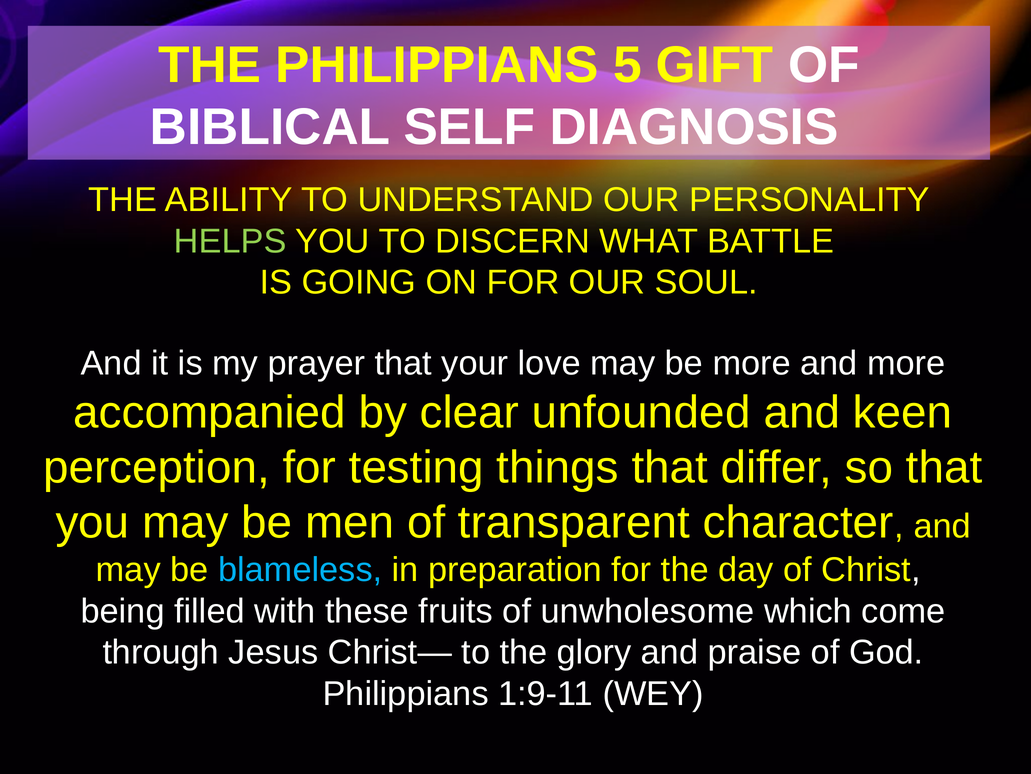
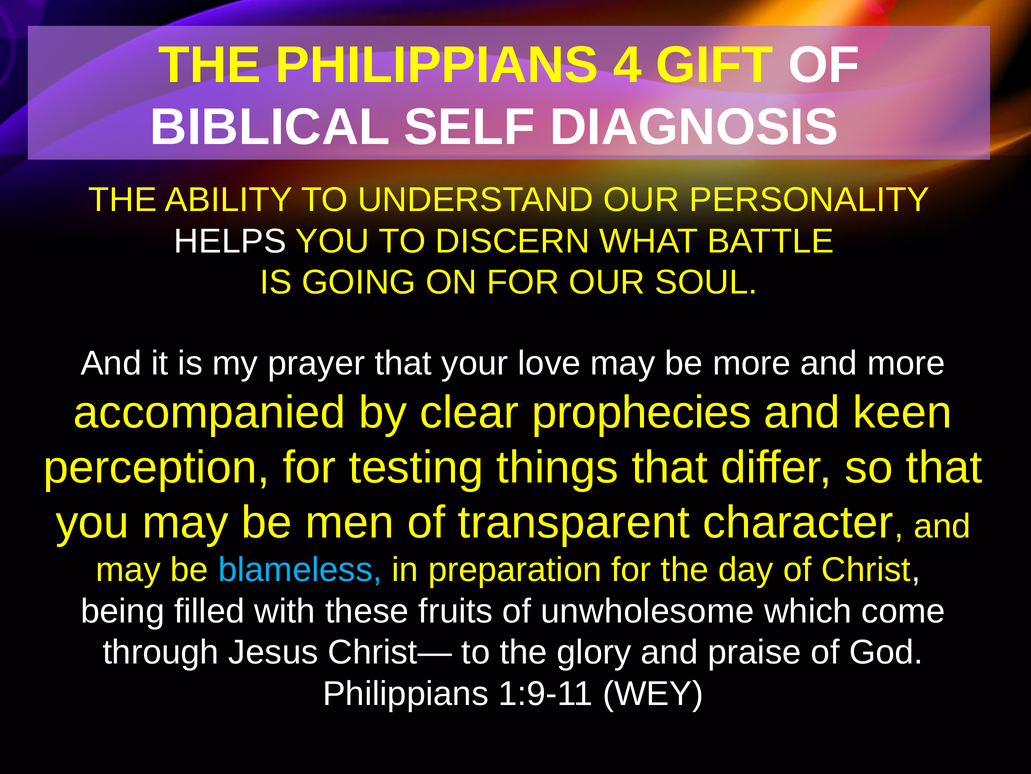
5: 5 -> 4 (627, 65)
HELPS colour: light green -> white (230, 241)
unfounded: unfounded -> prophecies (642, 412)
